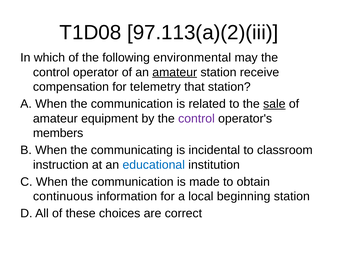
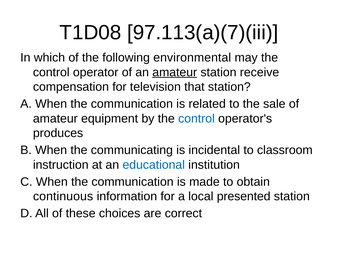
97.113(a)(2)(iii: 97.113(a)(2)(iii -> 97.113(a)(7)(iii (203, 33)
telemetry: telemetry -> television (155, 87)
sale underline: present -> none (274, 104)
control colour: purple -> blue (196, 119)
members: members -> produces (58, 133)
beginning: beginning -> presented (244, 197)
